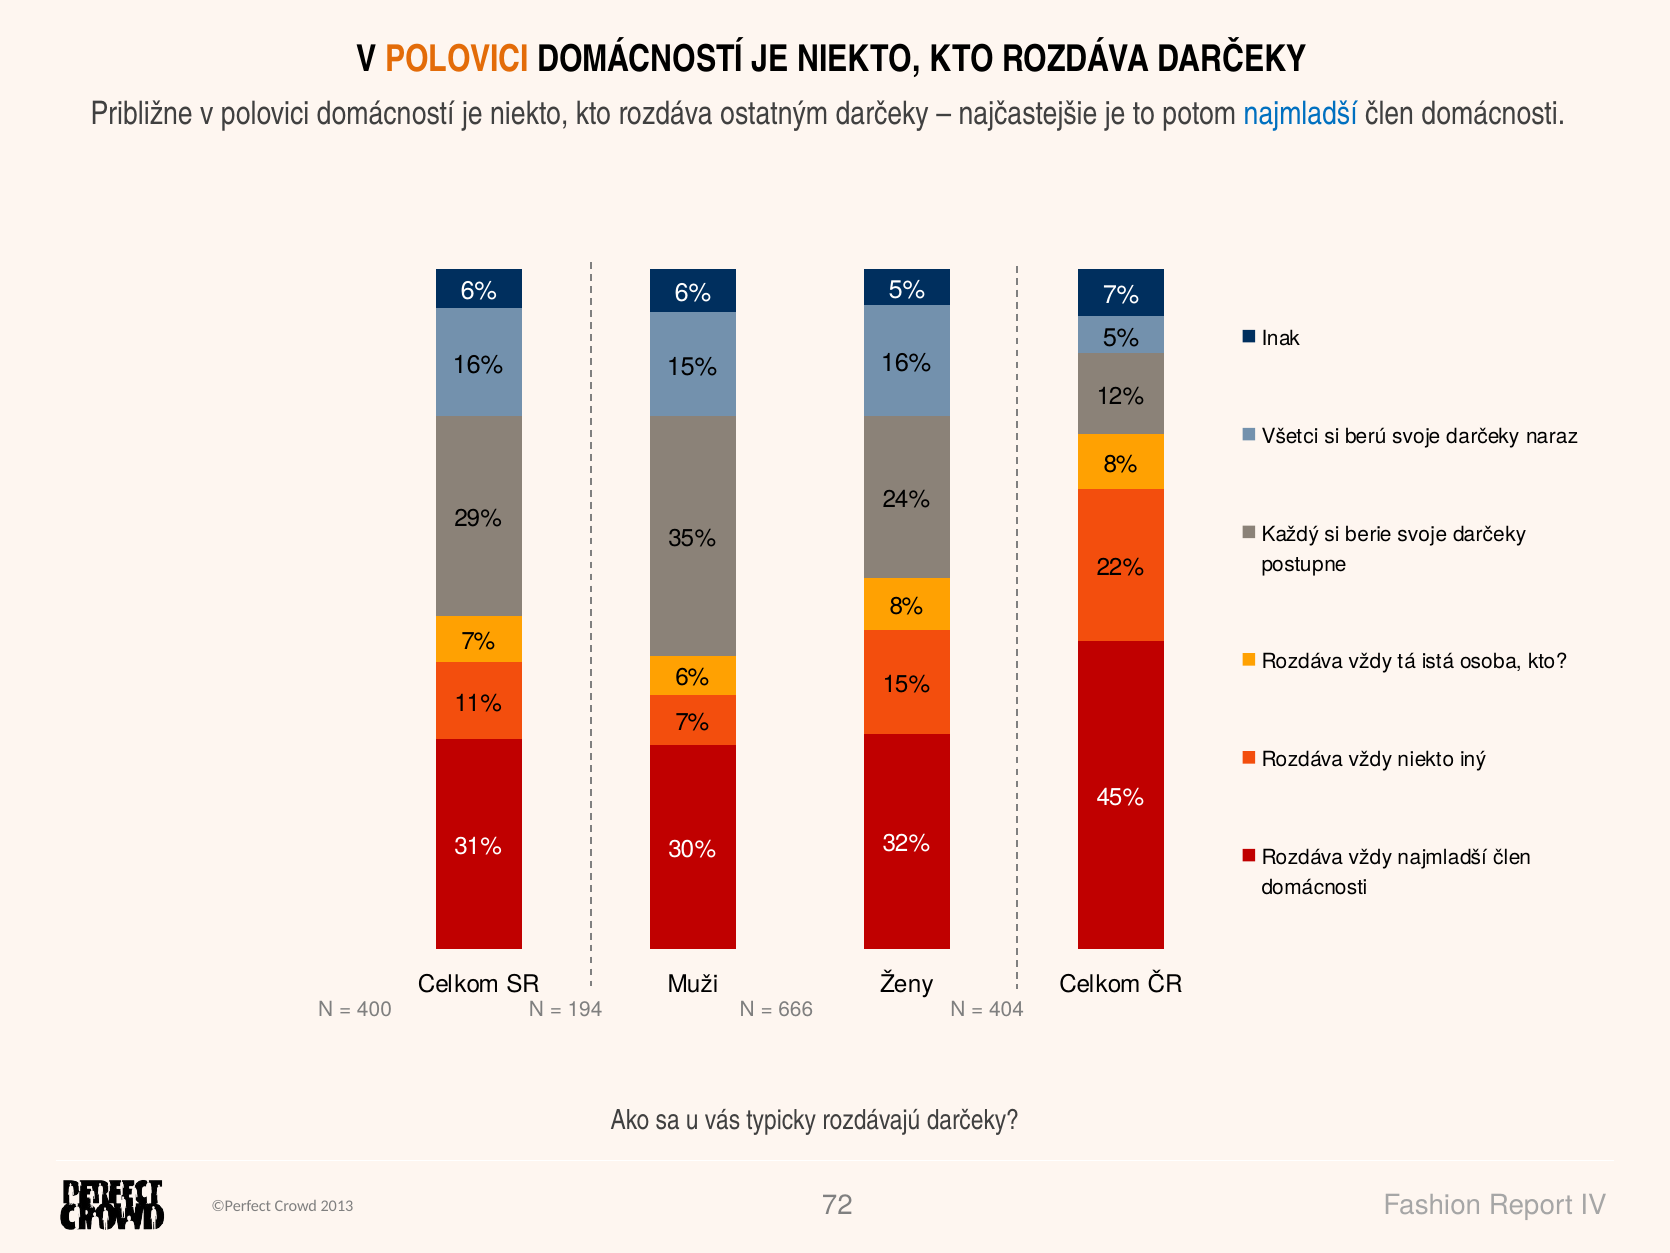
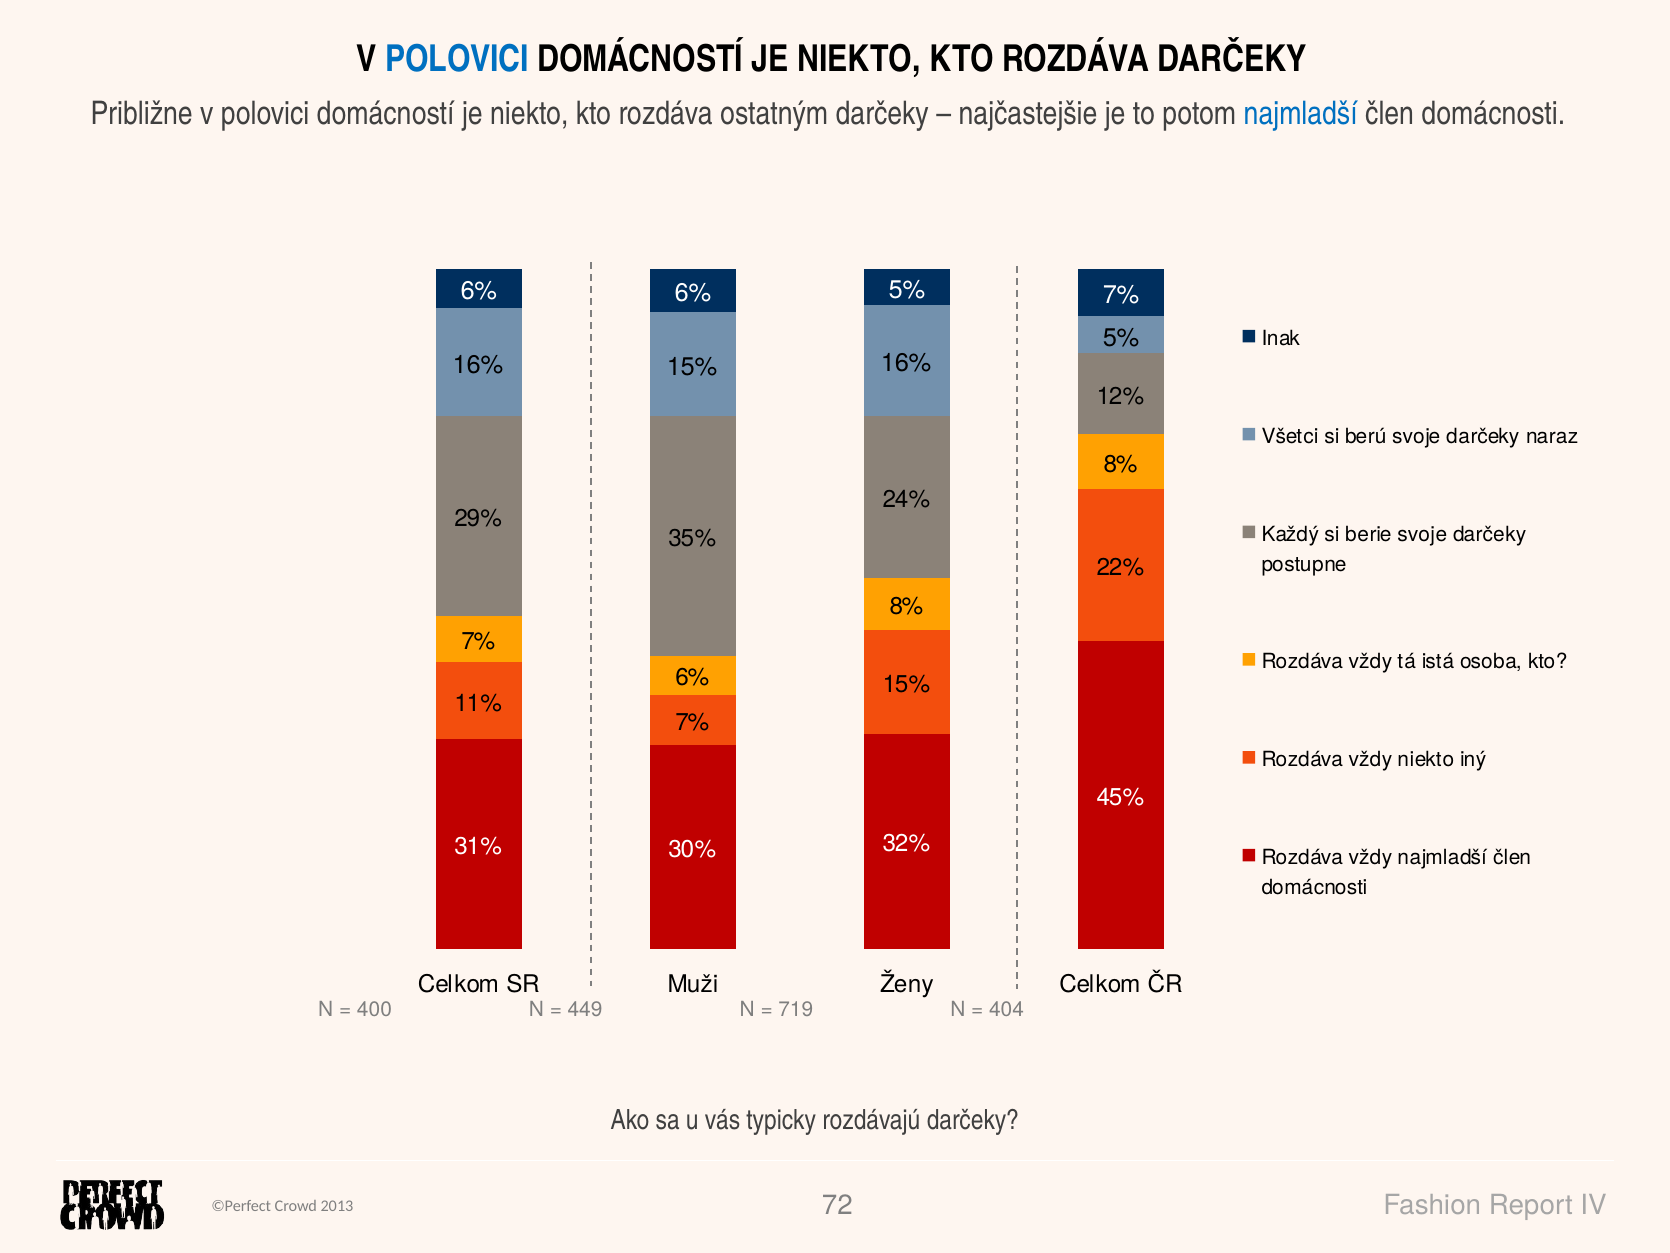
POLOVICI colour: orange -> blue (457, 59)
194: 194 -> 449 (585, 1009)
666: 666 -> 719 (796, 1009)
